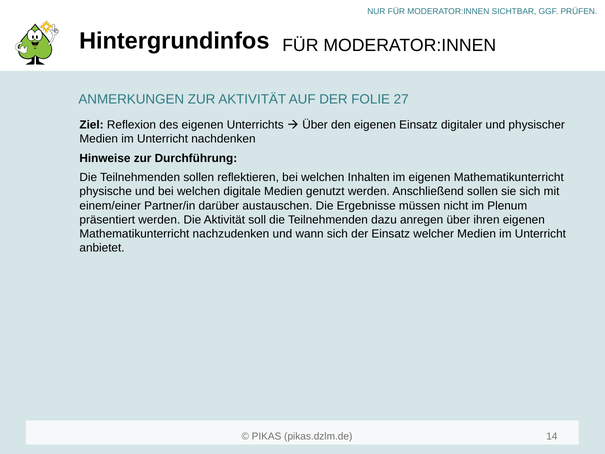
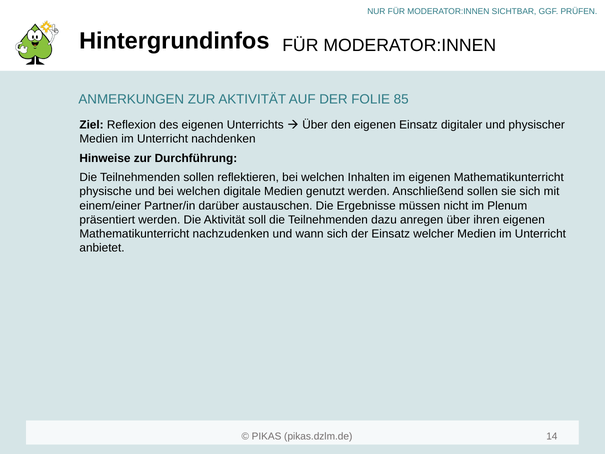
27: 27 -> 85 (401, 99)
